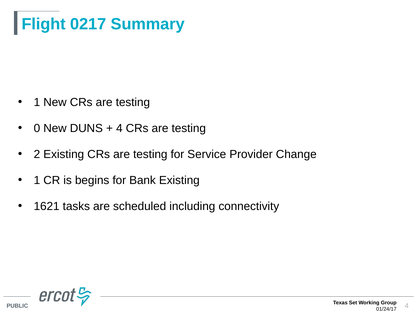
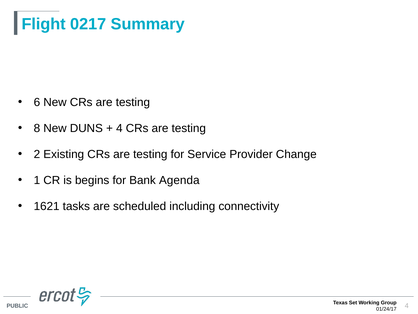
1: 1 -> 6 (37, 102)
0: 0 -> 8 (37, 128)
Bank Existing: Existing -> Agenda (179, 180)
